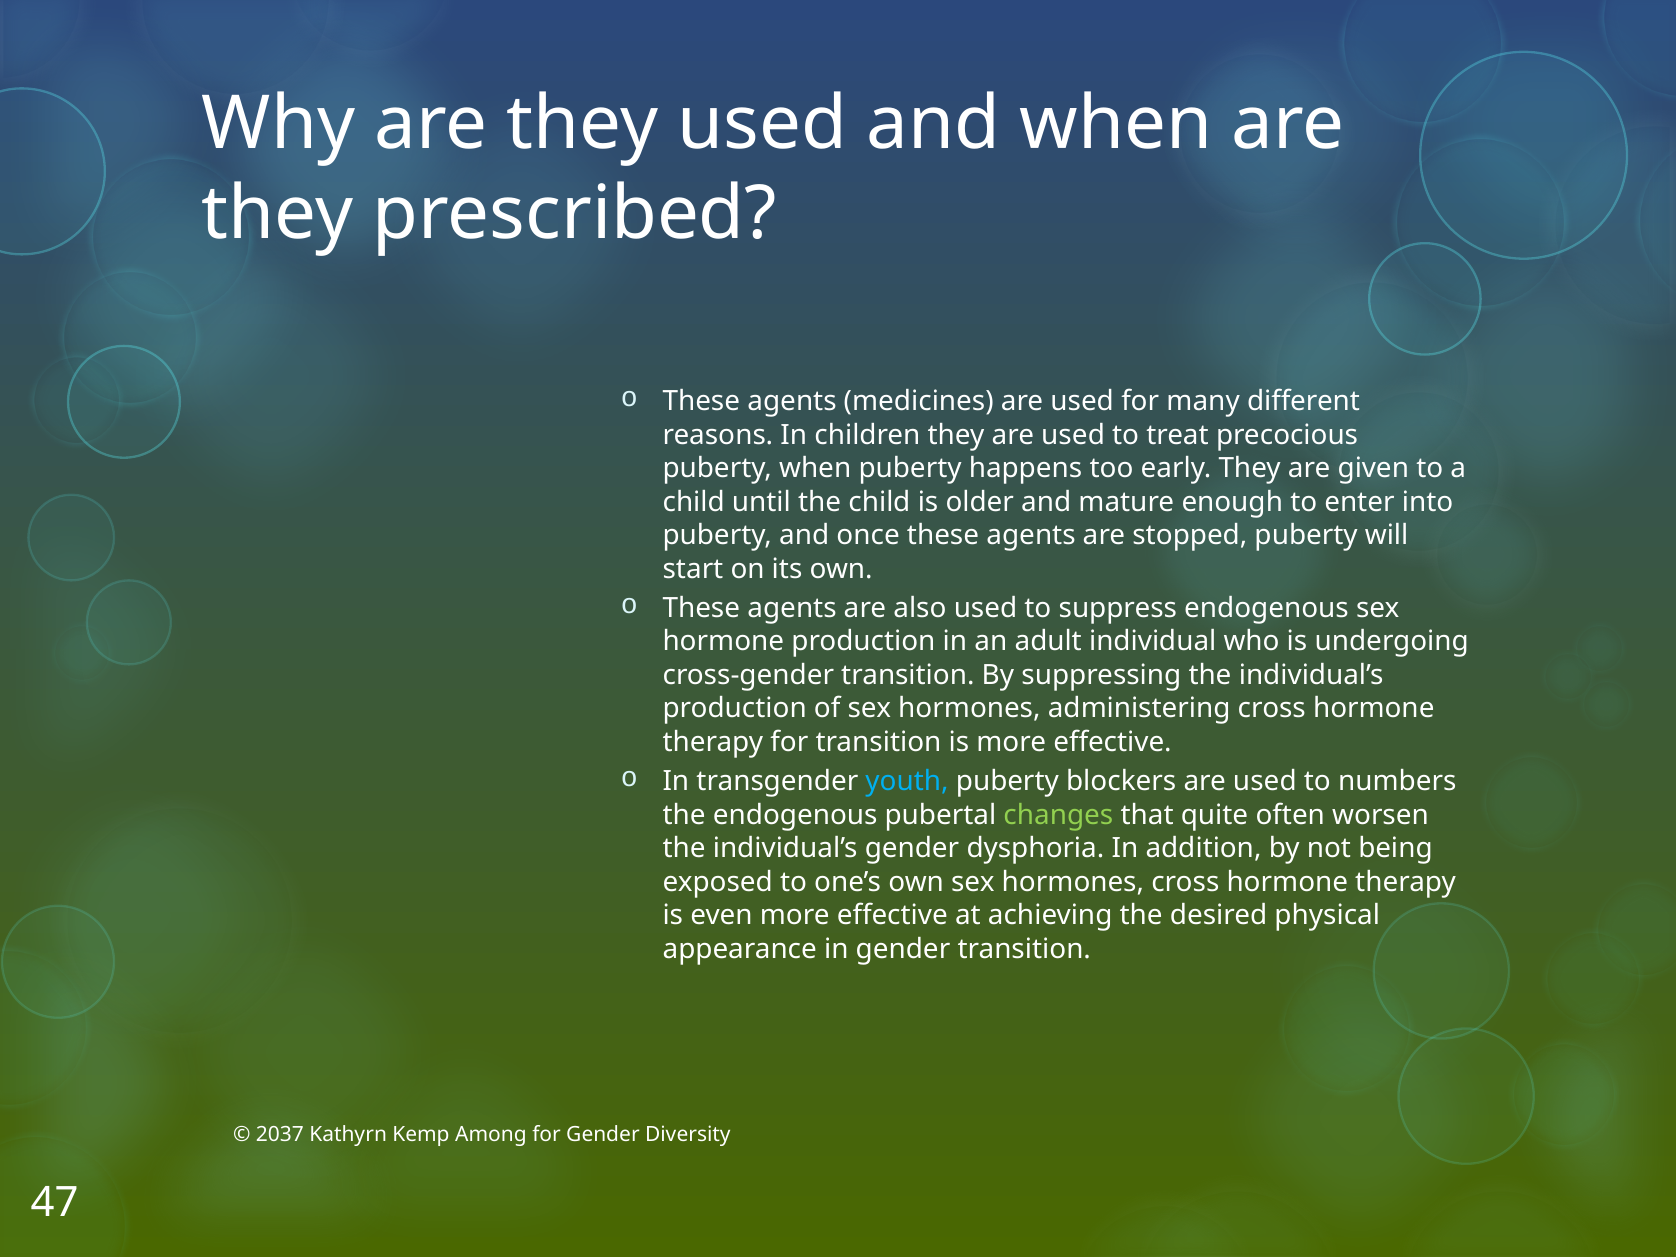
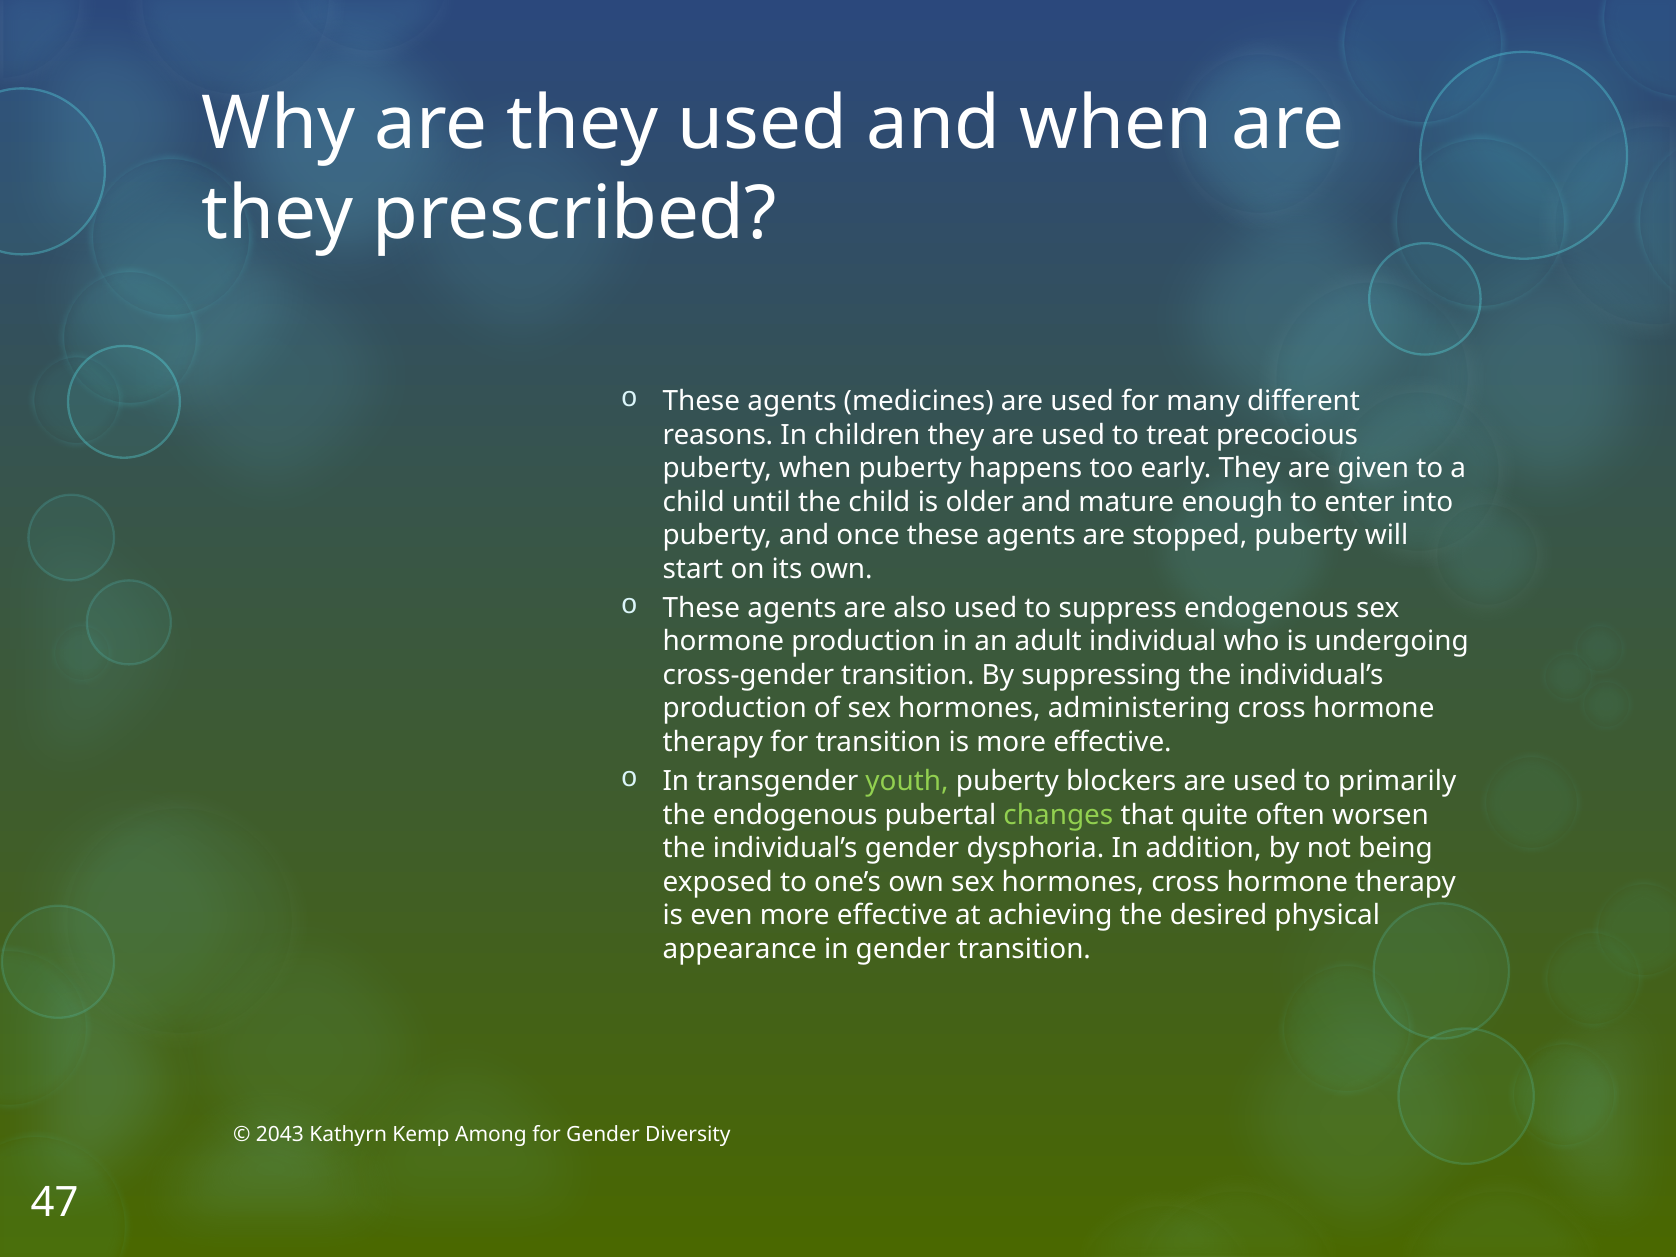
youth colour: light blue -> light green (907, 781)
numbers: numbers -> primarily (1397, 781)
2037: 2037 -> 2043 (280, 1135)
